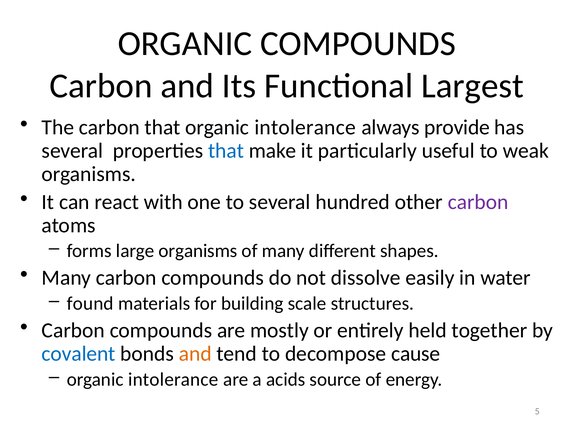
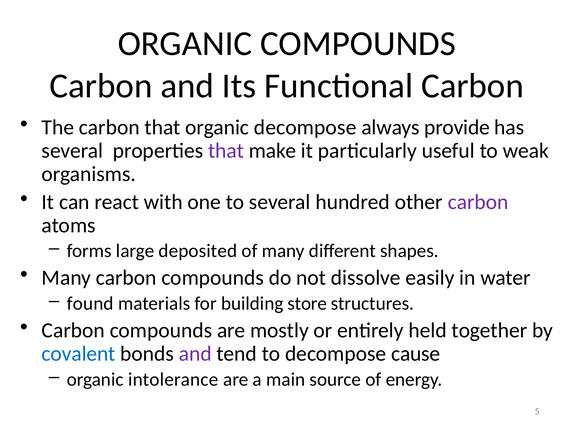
Functional Largest: Largest -> Carbon (472, 86)
that organic intolerance: intolerance -> decompose (305, 127)
that colour: blue -> purple (226, 151)
large organisms: organisms -> deposited (198, 251)
scale: scale -> store (307, 303)
and colour: orange -> purple (195, 353)
acids: acids -> main (286, 379)
